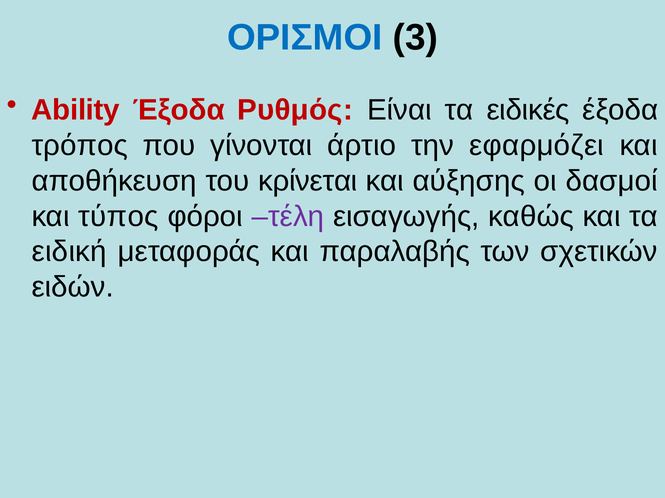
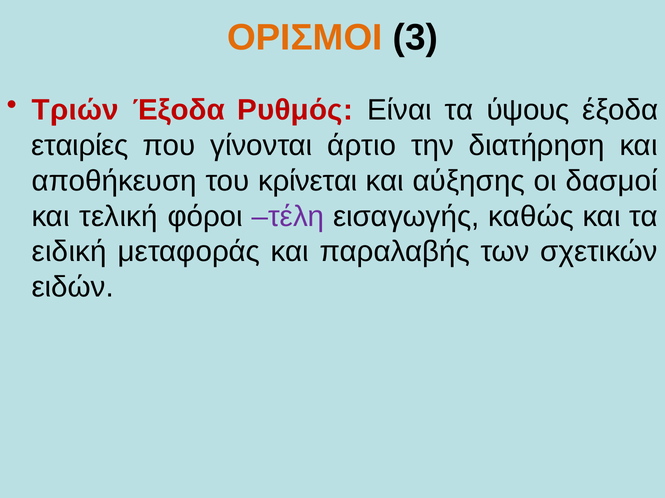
ΟΡΙΣΜΟΙ colour: blue -> orange (305, 38)
Ability: Ability -> Τριών (75, 110)
ειδικές: ειδικές -> ύψους (528, 110)
τρόπος: τρόπος -> εταιρίες (80, 146)
εφαρμόζει: εφαρμόζει -> διατήρηση (537, 146)
τύπος: τύπος -> τελική (118, 217)
